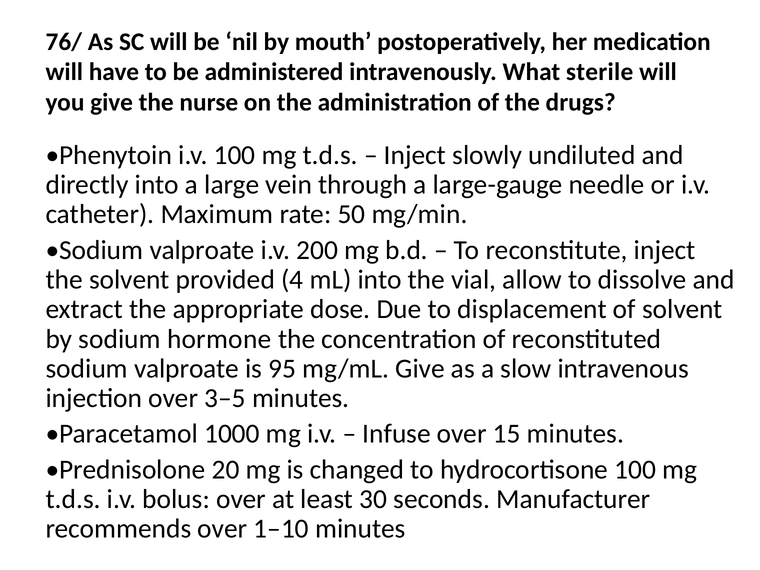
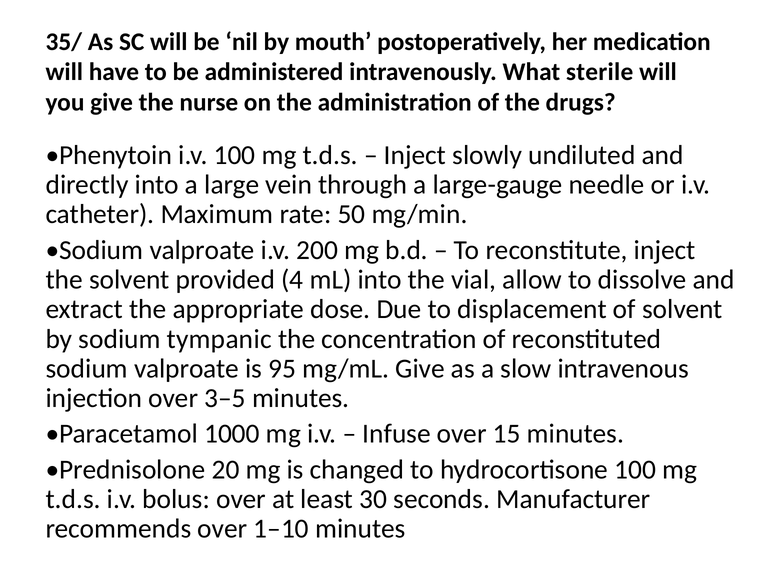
76/: 76/ -> 35/ (64, 42)
hormone: hormone -> tympanic (219, 339)
